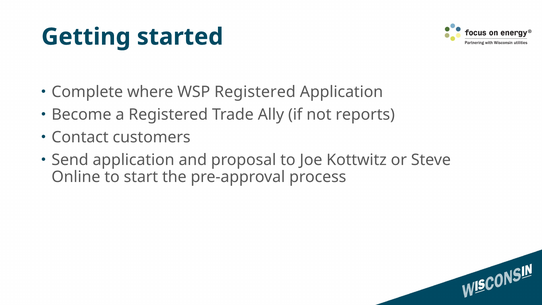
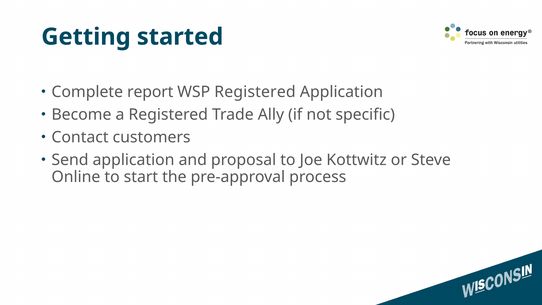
where: where -> report (150, 92)
reports: reports -> specific (365, 114)
